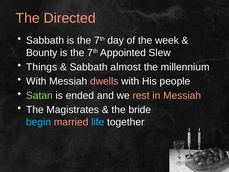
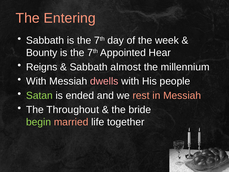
Directed: Directed -> Entering (70, 18)
Slew: Slew -> Hear (160, 53)
Things: Things -> Reigns (42, 67)
Magistrates: Magistrates -> Throughout (73, 110)
begin colour: light blue -> light green (39, 122)
life colour: light blue -> white (98, 122)
